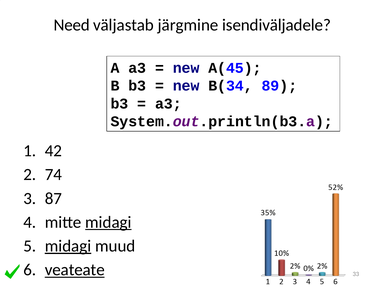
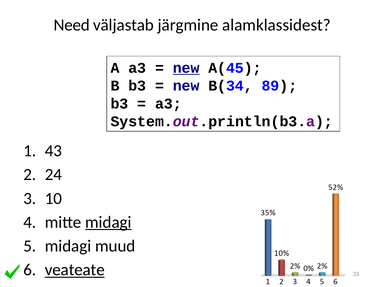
isendiväljadele: isendiväljadele -> alamklassidest (276, 25)
new underline: none -> present (186, 68)
42: 42 -> 43 (53, 151)
74: 74 -> 24 (53, 174)
87: 87 -> 10 (53, 198)
midagi underline: present -> none (68, 246)
